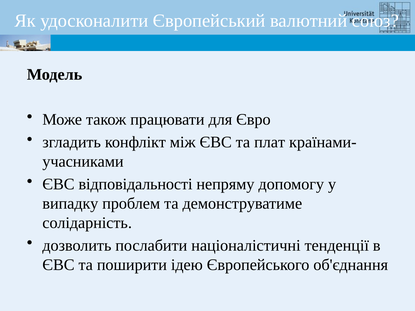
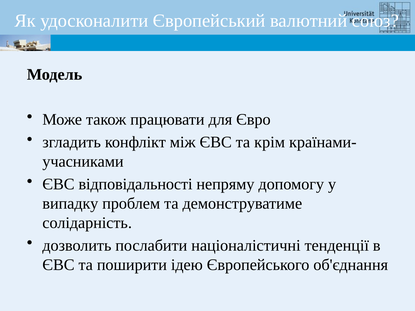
плат: плат -> крім (270, 142)
